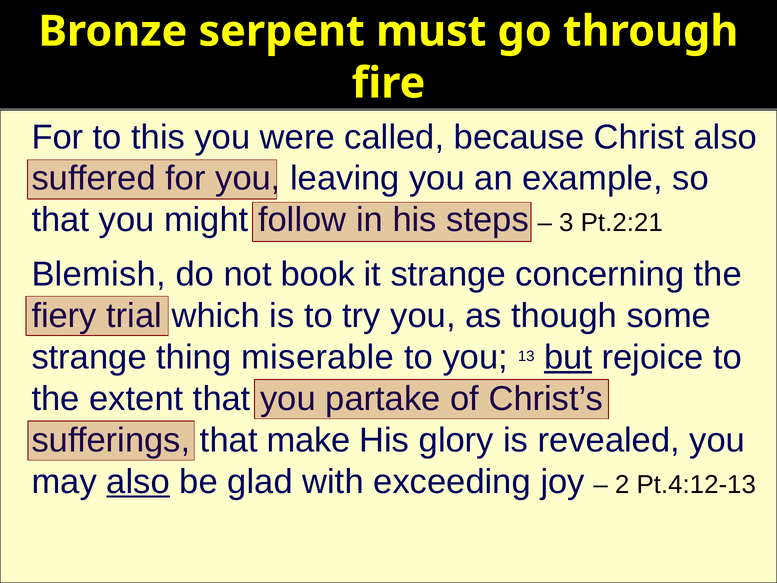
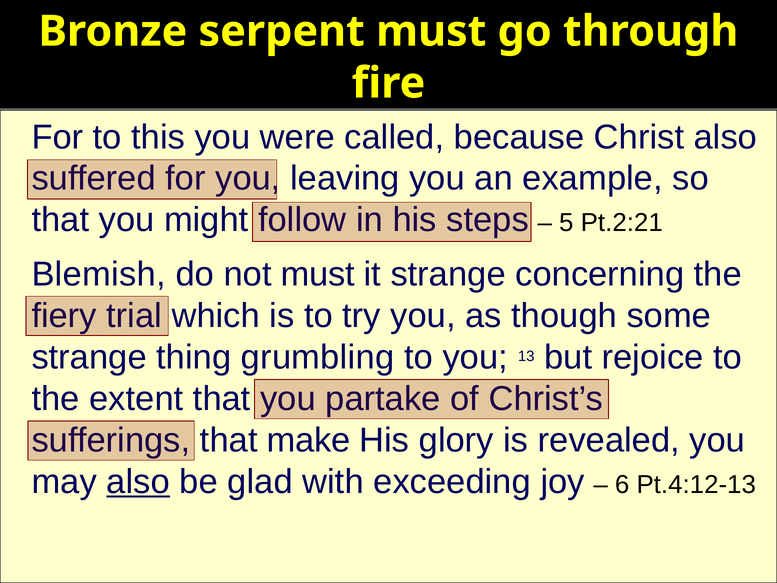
3: 3 -> 5 (566, 223)
not book: book -> must (318, 274)
miserable: miserable -> grumbling (318, 357)
but underline: present -> none (568, 357)
2: 2 -> 6 (622, 484)
